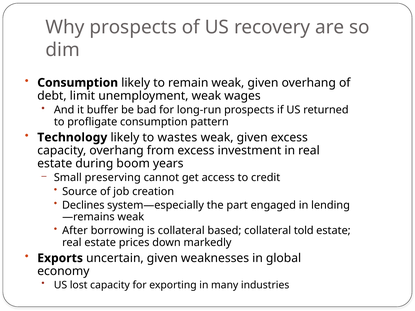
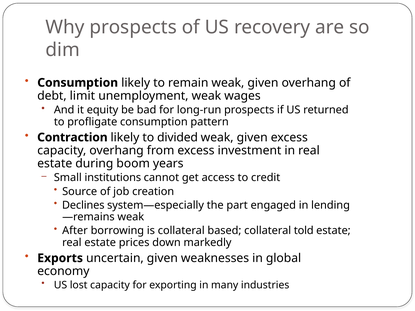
buffer: buffer -> equity (103, 110)
Technology: Technology -> Contraction (72, 137)
wastes: wastes -> divided (178, 137)
preserving: preserving -> institutions (113, 178)
